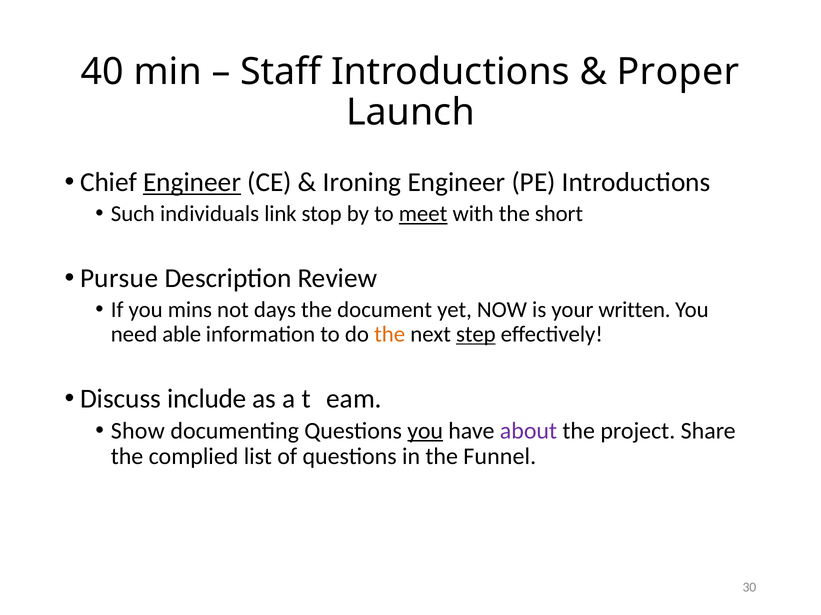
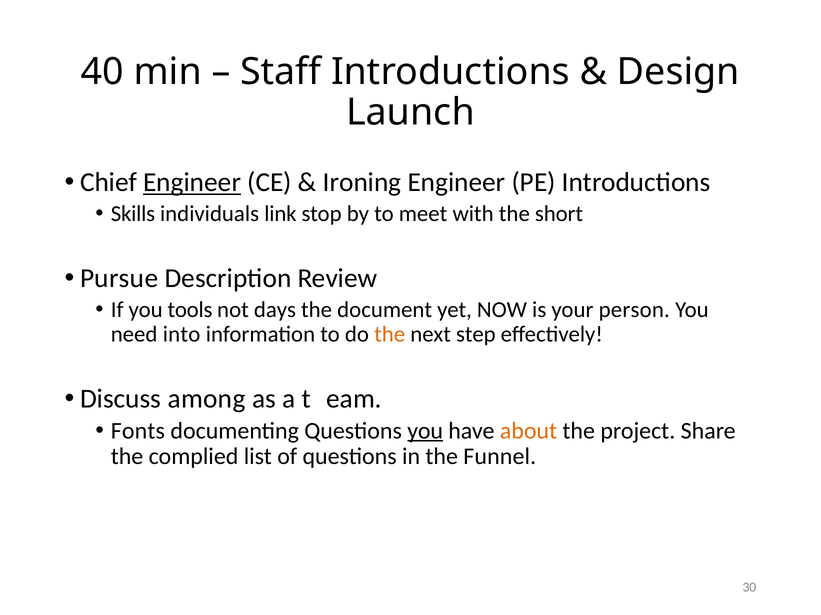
Proper: Proper -> Design (678, 72)
Such: Such -> Skills (133, 214)
meet underline: present -> none (423, 214)
mins: mins -> tools (190, 310)
written: written -> person (634, 310)
able: able -> into (182, 335)
step underline: present -> none (476, 335)
include: include -> among (207, 399)
Show: Show -> Fonts (138, 431)
about colour: purple -> orange (528, 431)
